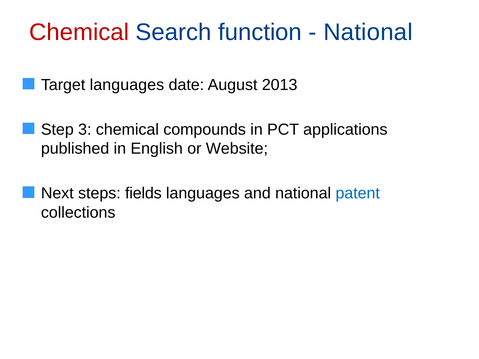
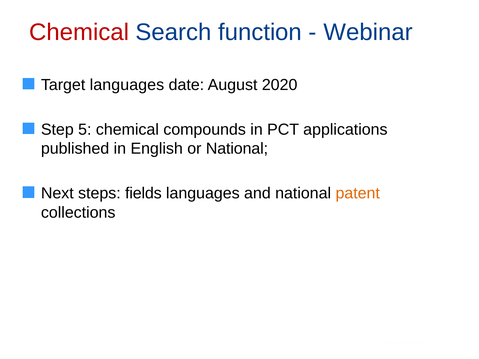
National: National -> Webinar (368, 32)
2013: 2013 -> 2020 (280, 85)
3: 3 -> 5 (85, 130)
or Website: Website -> National (237, 149)
patent colour: blue -> orange (358, 193)
